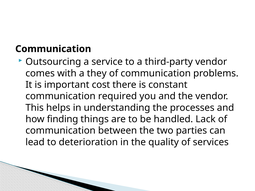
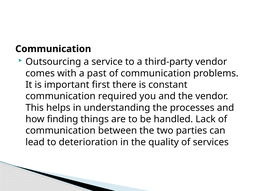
they: they -> past (97, 73)
cost: cost -> first (101, 85)
